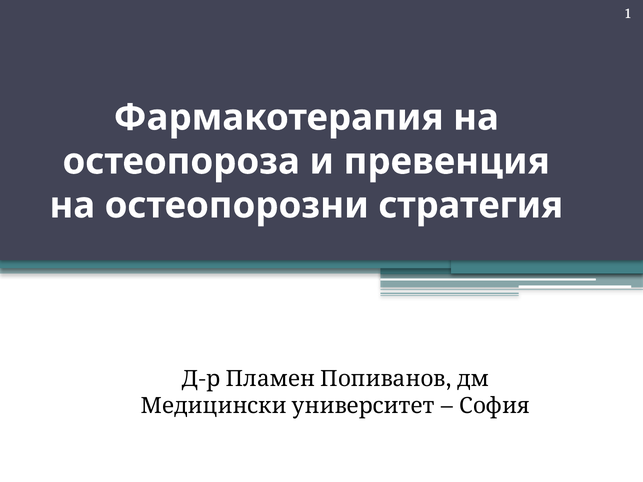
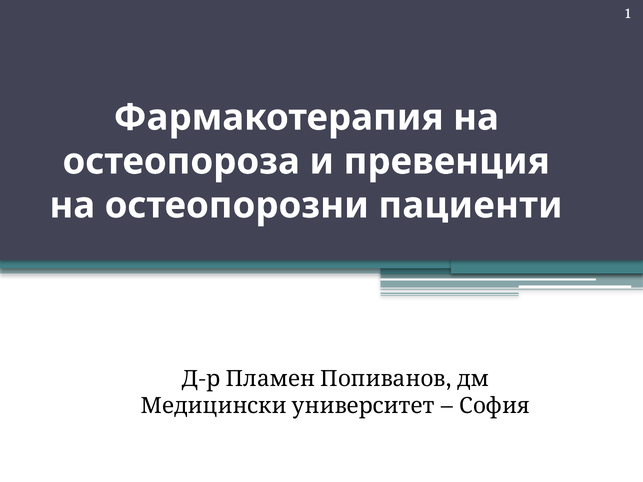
стратегия: стратегия -> пациенти (470, 206)
